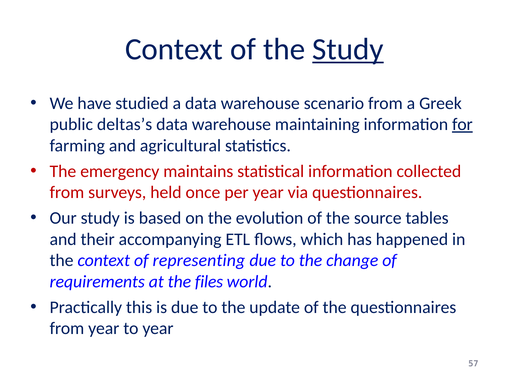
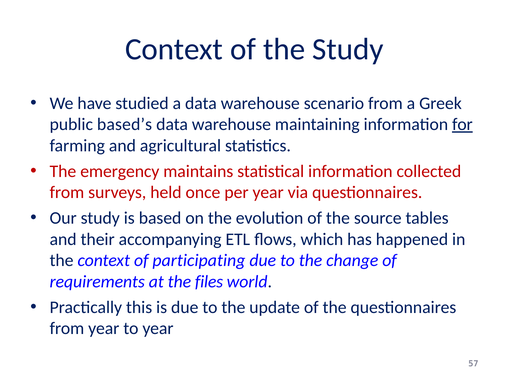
Study underline: present -> none (348, 49)
deltas’s: deltas’s -> based’s (125, 125)
representing: representing -> participating (199, 261)
